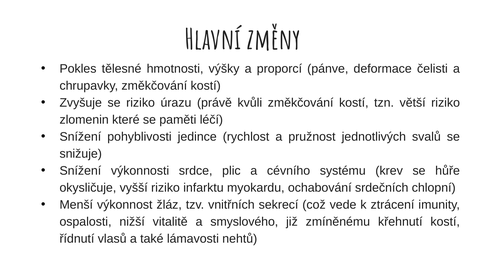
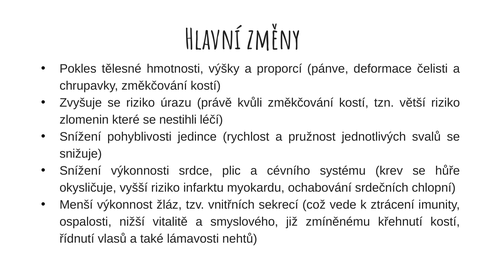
paměti: paměti -> nestihli (178, 120)
